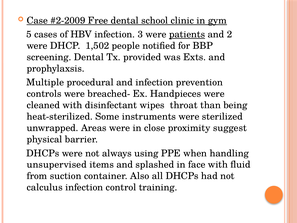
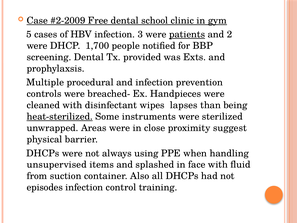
1,502: 1,502 -> 1,700 (97, 46)
throat: throat -> lapses (184, 105)
heat-sterilized underline: none -> present (60, 116)
calculus: calculus -> episodes (45, 187)
